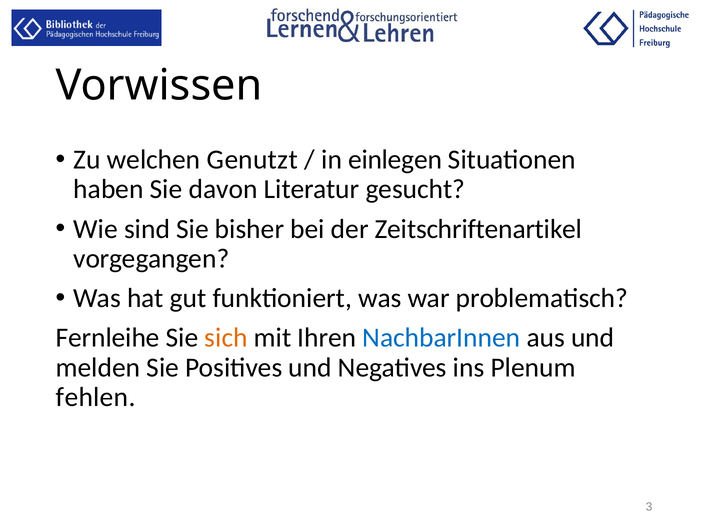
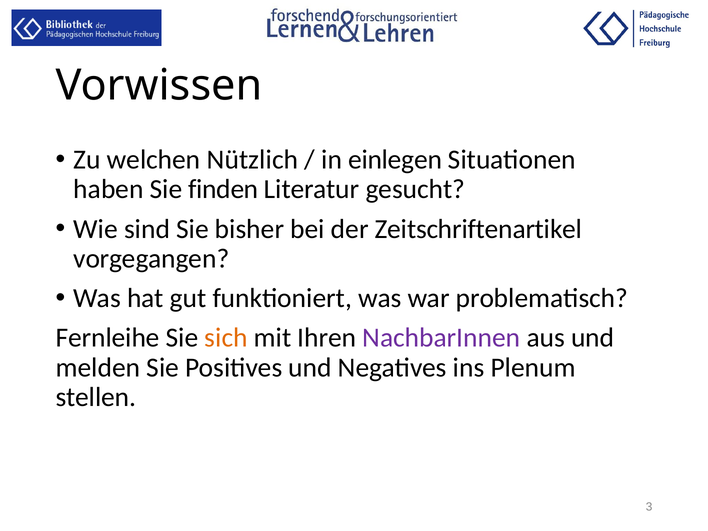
Genutzt: Genutzt -> Nützlich (252, 160)
davon: davon -> finden (223, 189)
NachbarInnen colour: blue -> purple (441, 338)
fehlen: fehlen -> stellen (96, 397)
